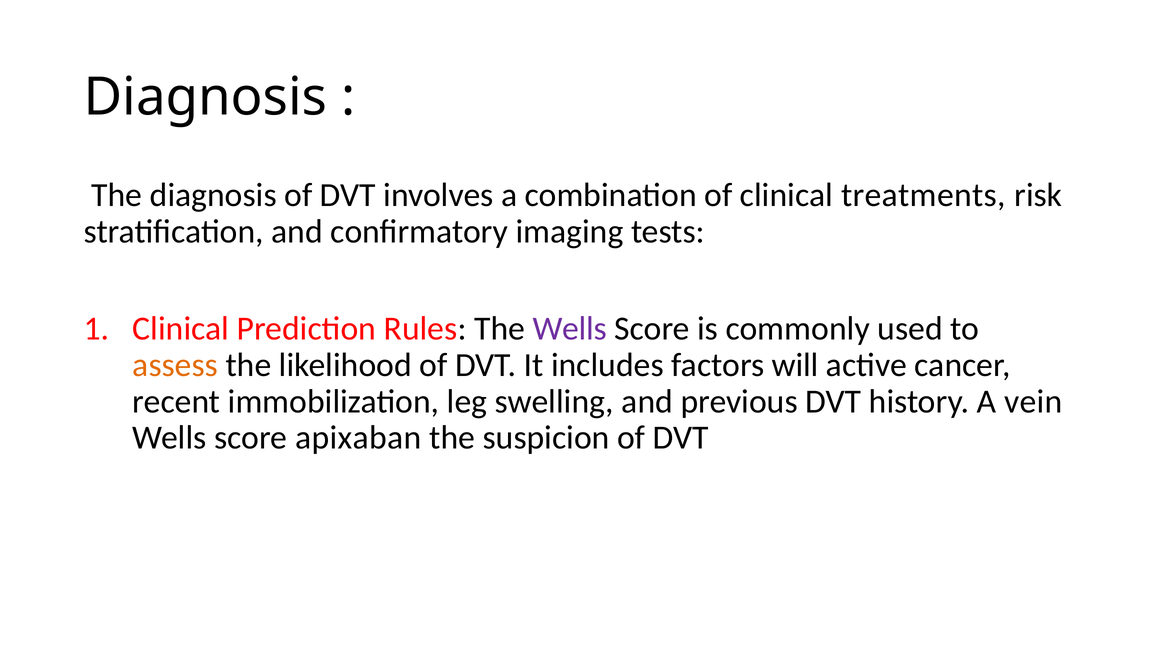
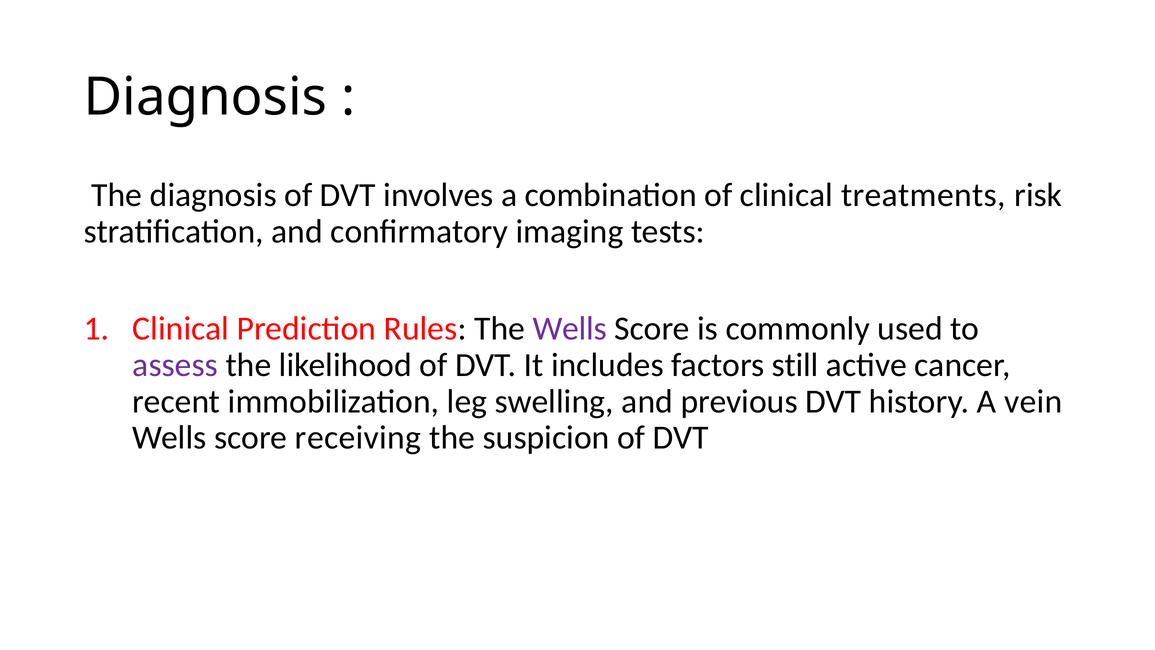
assess colour: orange -> purple (175, 365)
will: will -> still (795, 365)
apixaban: apixaban -> receiving (358, 438)
